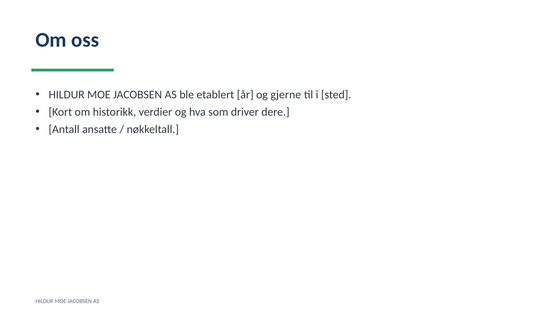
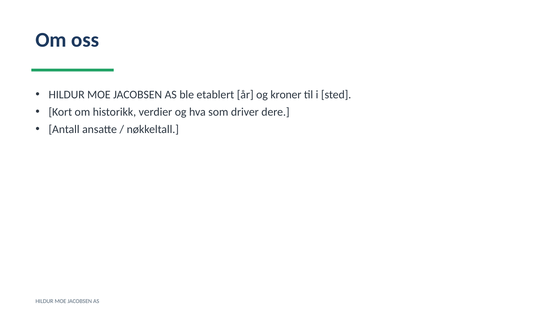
gjerne: gjerne -> kroner (286, 95)
